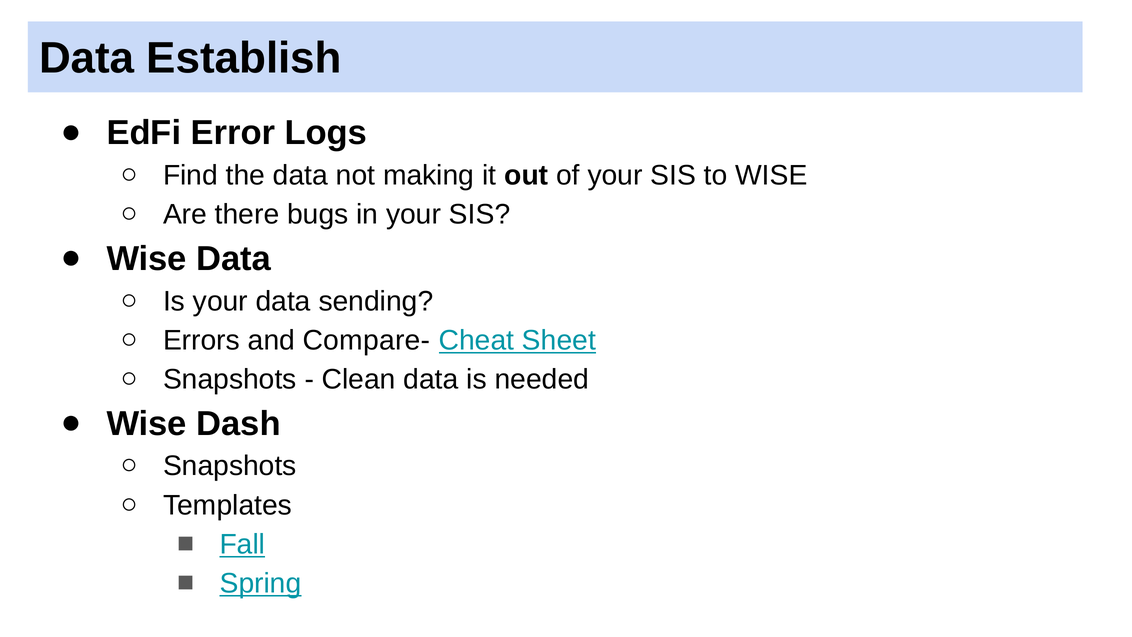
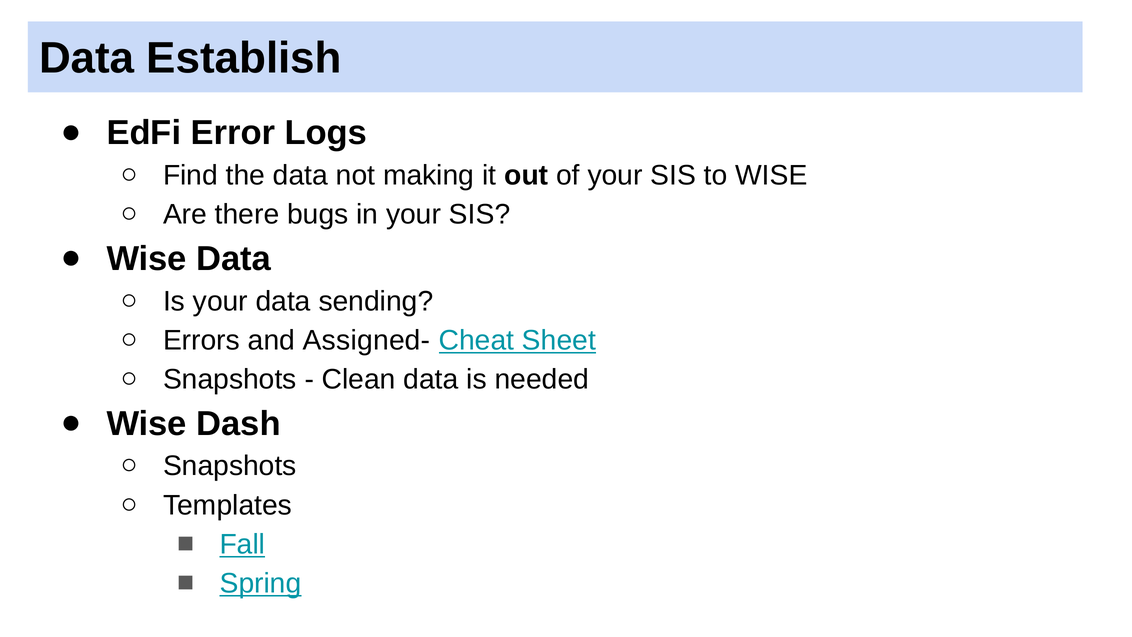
Compare-: Compare- -> Assigned- (367, 340)
